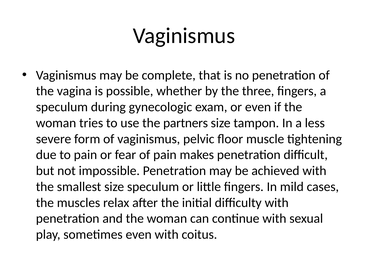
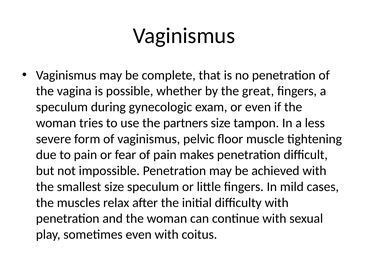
three: three -> great (258, 91)
